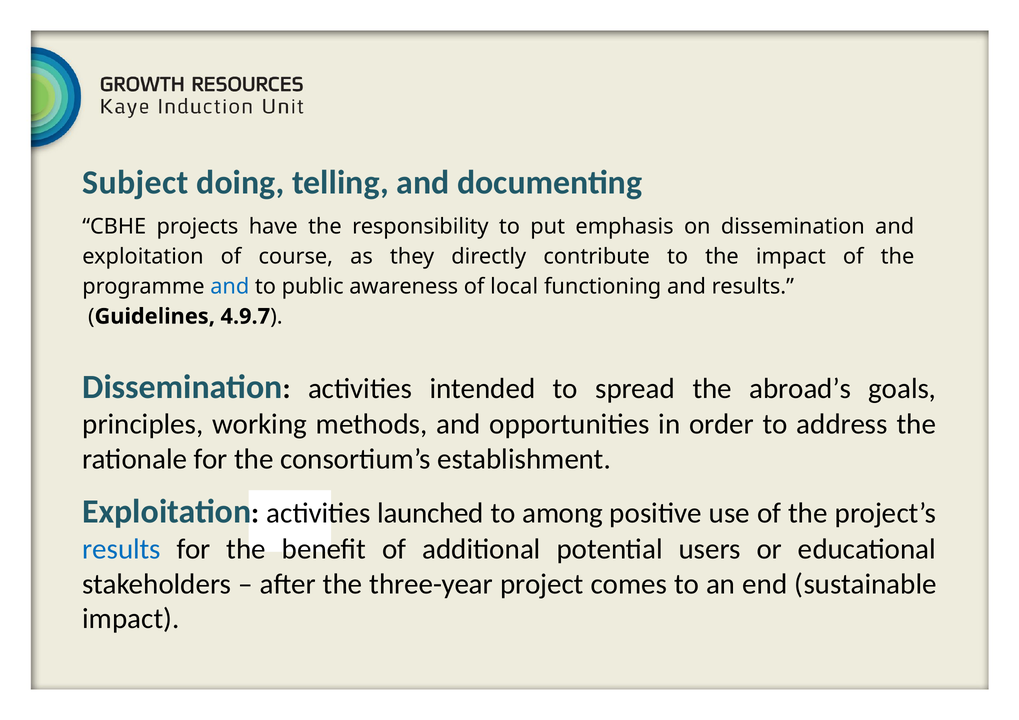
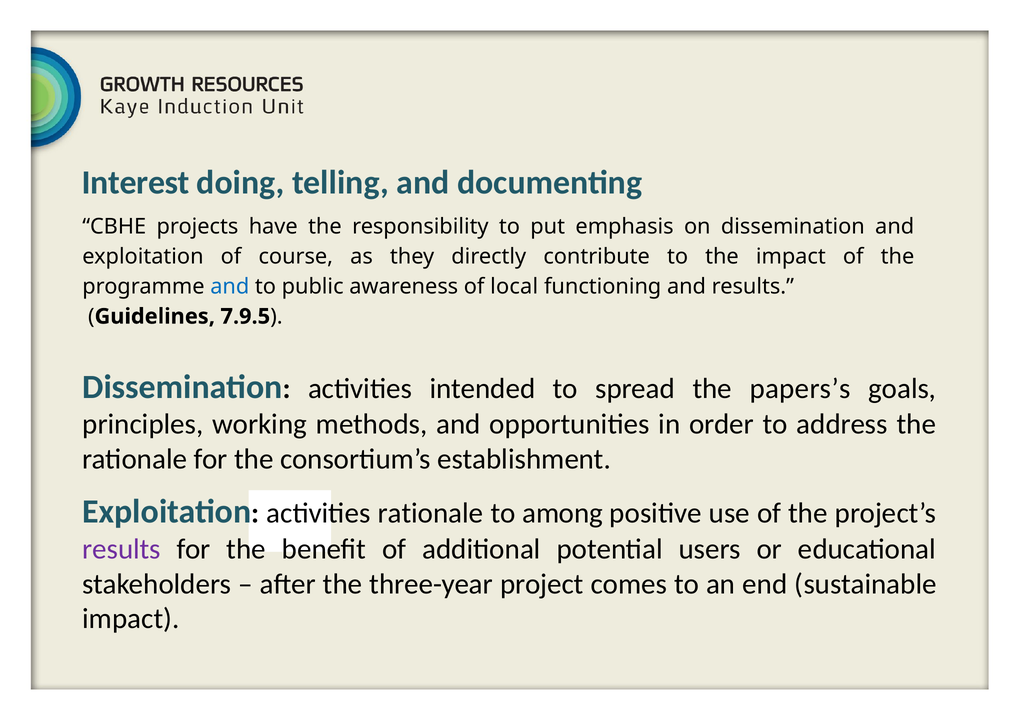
Subject: Subject -> Interest (136, 183)
4.9.7: 4.9.7 -> 7.9.5 (245, 317)
abroad’s: abroad’s -> papers’s (800, 389)
activities launched: launched -> rationale (430, 514)
results colour: blue -> purple (122, 550)
